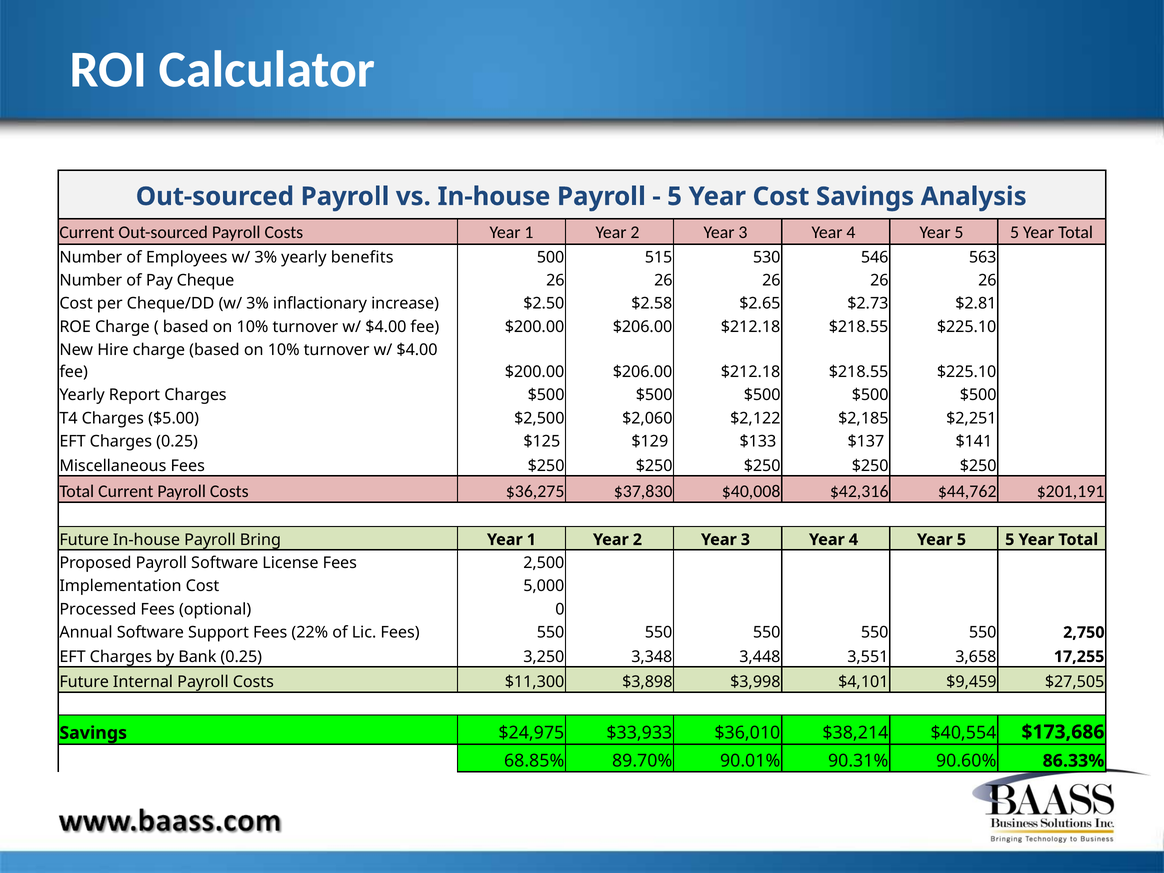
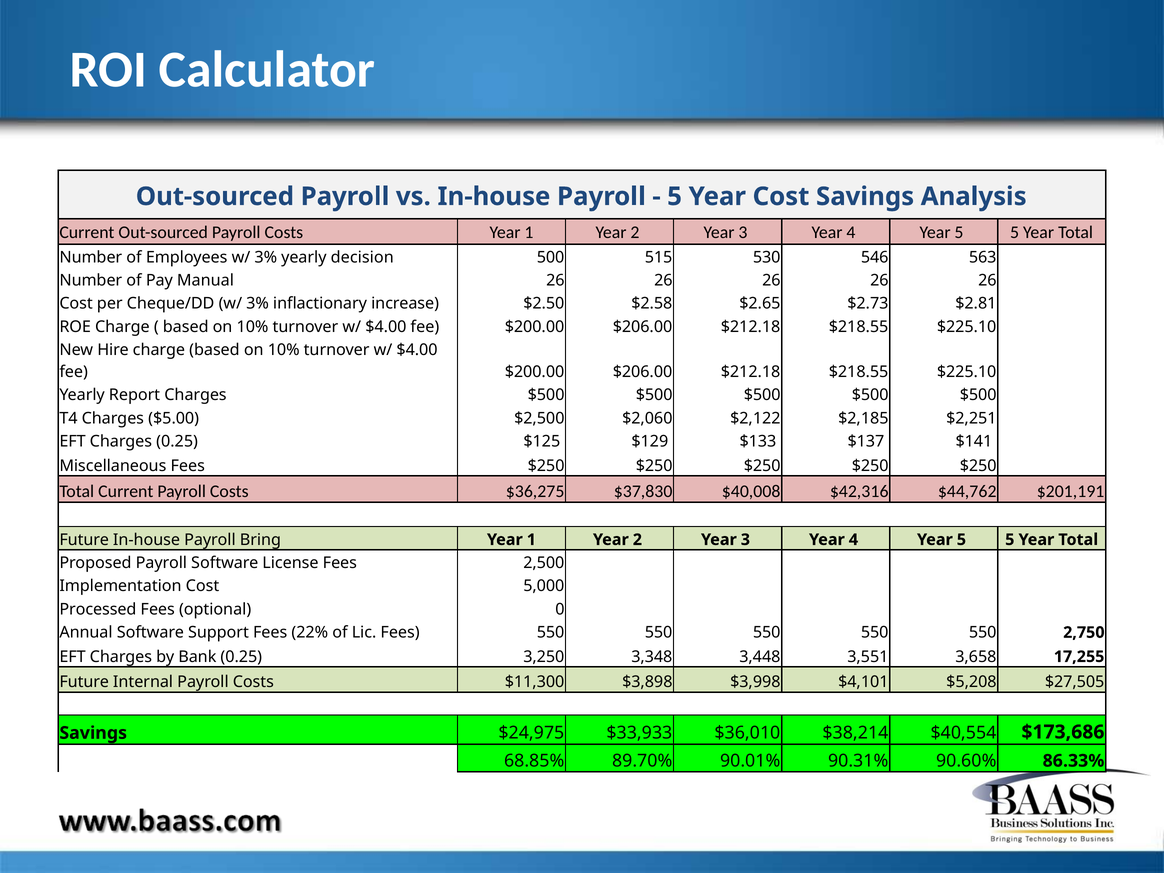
benefits: benefits -> decision (362, 257)
Cheque: Cheque -> Manual (205, 280)
$9,459: $9,459 -> $5,208 (971, 682)
